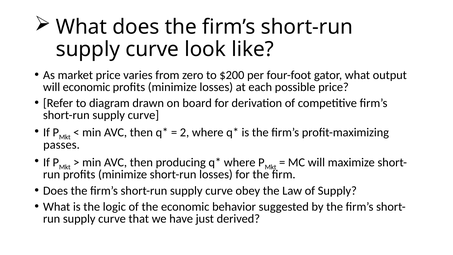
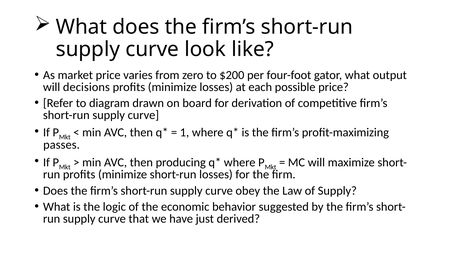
will economic: economic -> decisions (86, 87)
2: 2 -> 1 (185, 132)
